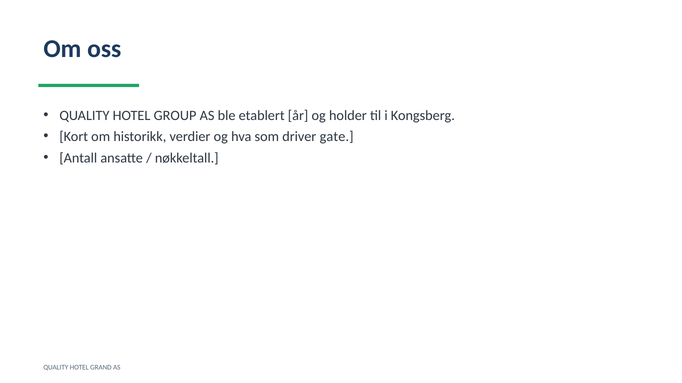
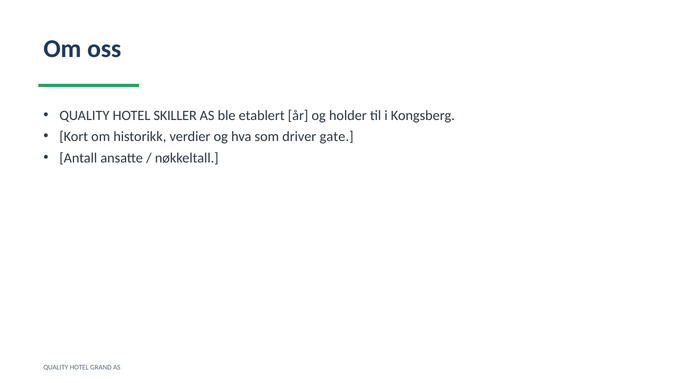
GROUP: GROUP -> SKILLER (175, 116)
